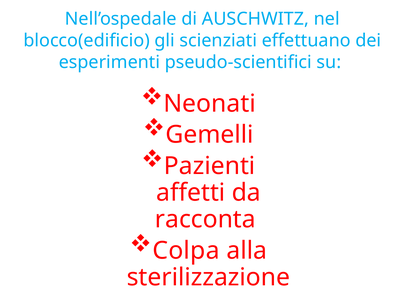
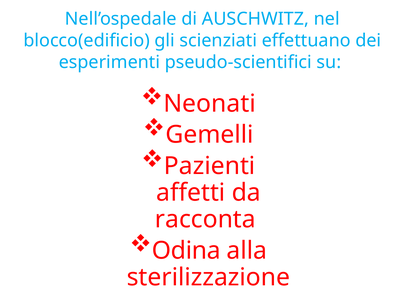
Colpa: Colpa -> Odina (186, 250)
